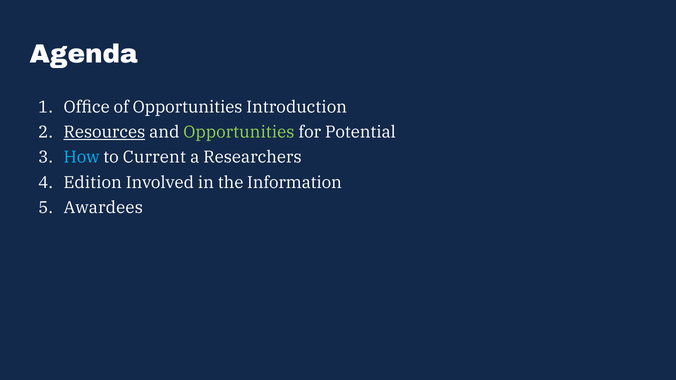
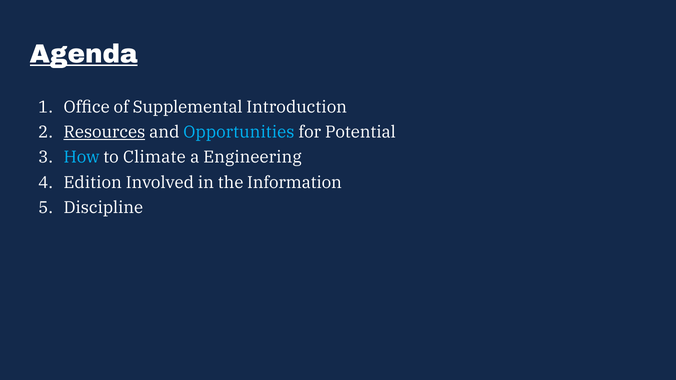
Agenda underline: none -> present (84, 54)
of Opportunities: Opportunities -> Supplemental (188, 107)
Opportunities colour: light green -> light blue (239, 132)
Current: Current -> Climate (154, 158)
Researchers: Researchers -> Engineering (252, 158)
Awardees: Awardees -> Discipline (103, 208)
